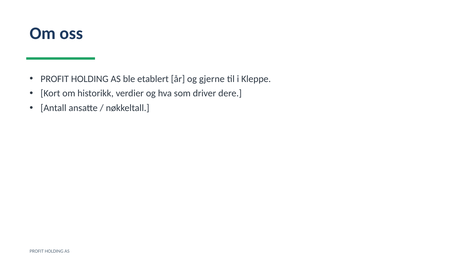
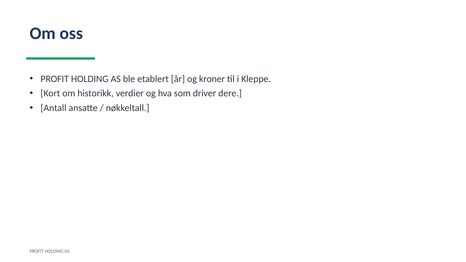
gjerne: gjerne -> kroner (212, 79)
